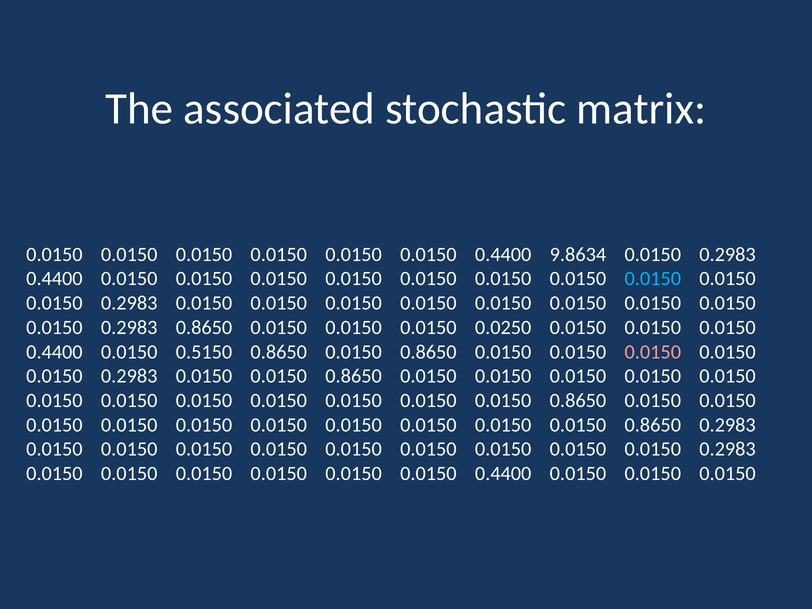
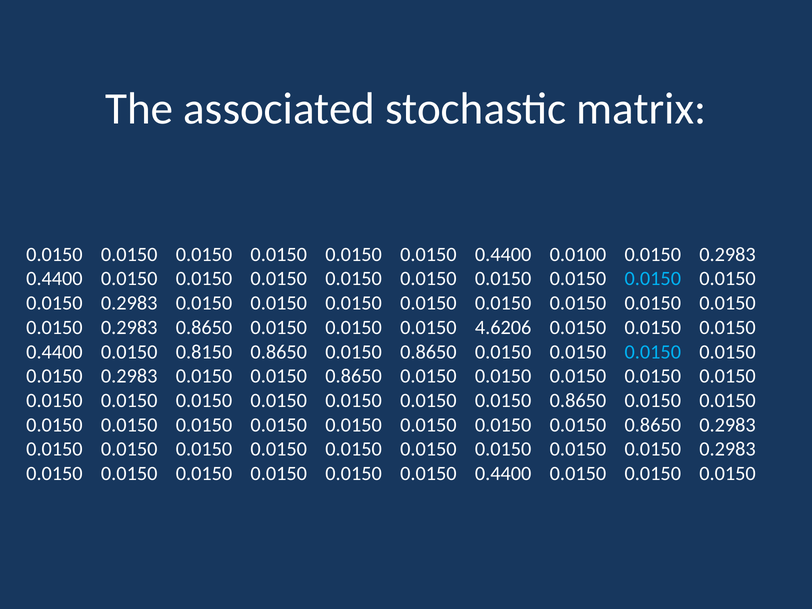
9.8634: 9.8634 -> 0.0100 (578, 254)
0.0250: 0.0250 -> 4.6206 (503, 327)
0.5150: 0.5150 -> 0.8150 (204, 352)
0.0150 colour: pink -> light blue (653, 352)
